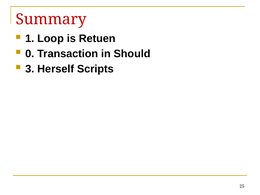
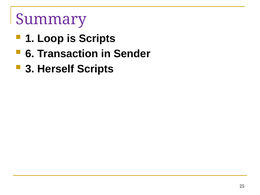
Summary colour: red -> purple (51, 19)
is Retuen: Retuen -> Scripts (97, 38)
0: 0 -> 6 (30, 54)
Should: Should -> Sender (132, 54)
